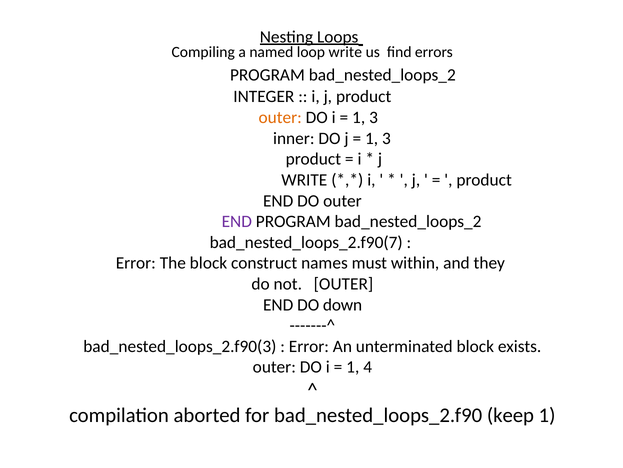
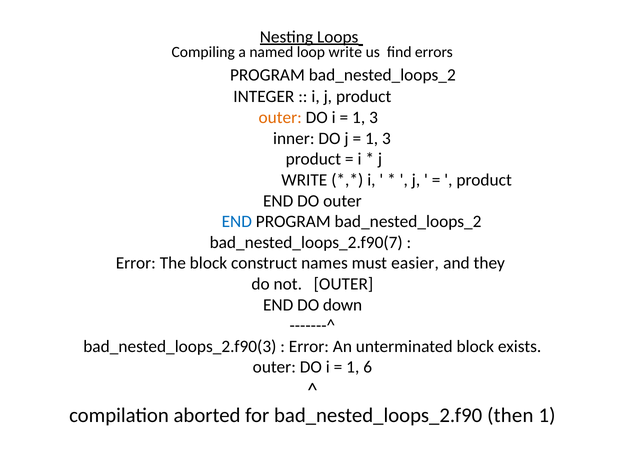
END colour: purple -> blue (237, 221)
within: within -> easier (415, 263)
4: 4 -> 6 (368, 367)
keep: keep -> then (510, 415)
